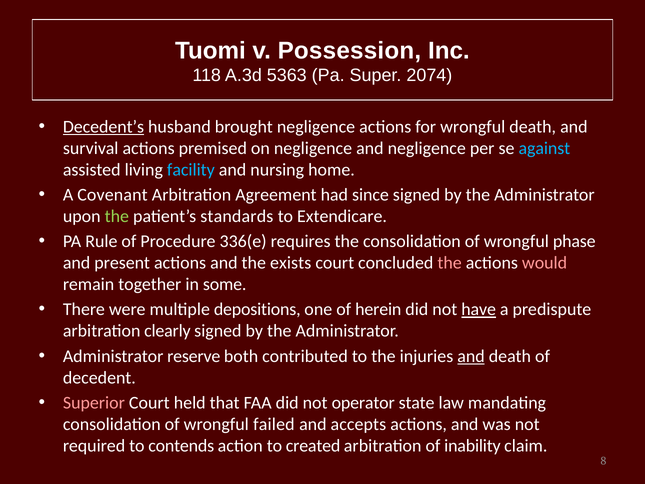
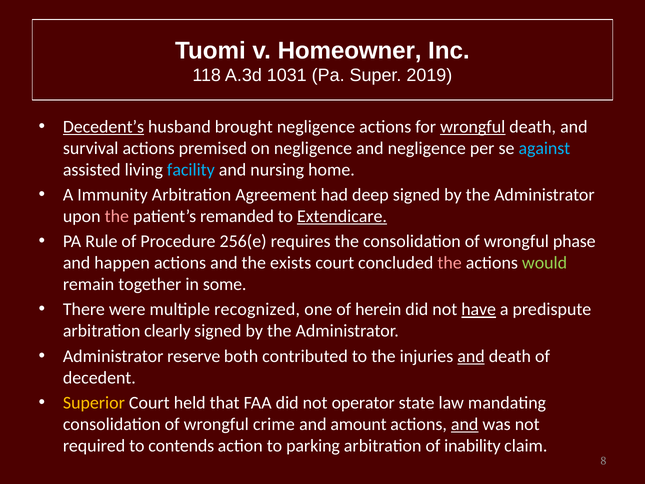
Possession: Possession -> Homeowner (350, 51)
5363: 5363 -> 1031 (287, 75)
2074: 2074 -> 2019 (429, 75)
wrongful underline: none -> present (473, 127)
Covenant: Covenant -> Immunity (113, 195)
since: since -> deep (370, 195)
the colour: light green -> pink (117, 216)
standards: standards -> remanded (237, 216)
Extendicare underline: none -> present (342, 216)
336(e: 336(e -> 256(e (243, 241)
present: present -> happen (122, 263)
would colour: pink -> light green (545, 263)
depositions: depositions -> recognized (257, 309)
Superior colour: pink -> yellow (94, 403)
failed: failed -> crime (274, 424)
accepts: accepts -> amount (359, 424)
and underline: none -> present (465, 424)
created: created -> parking (313, 446)
